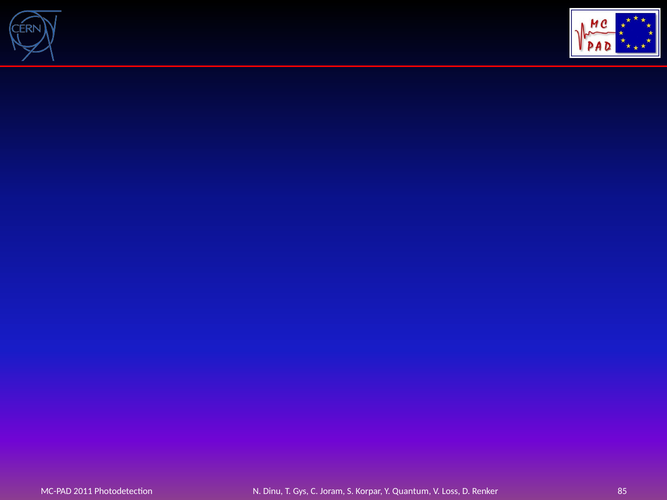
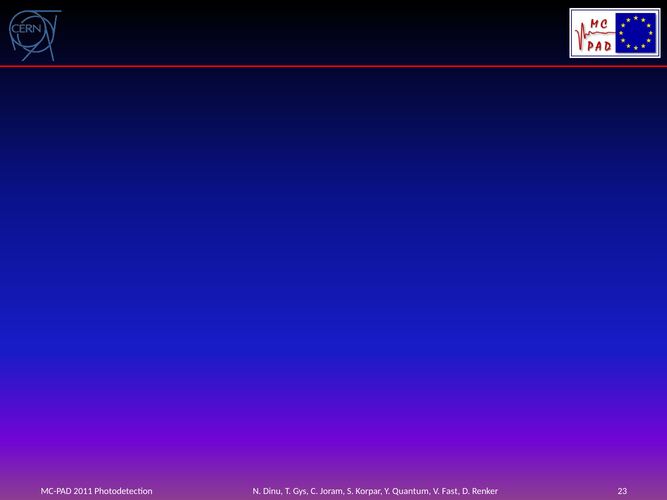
Loss: Loss -> Fast (451, 491)
85: 85 -> 23 (622, 491)
